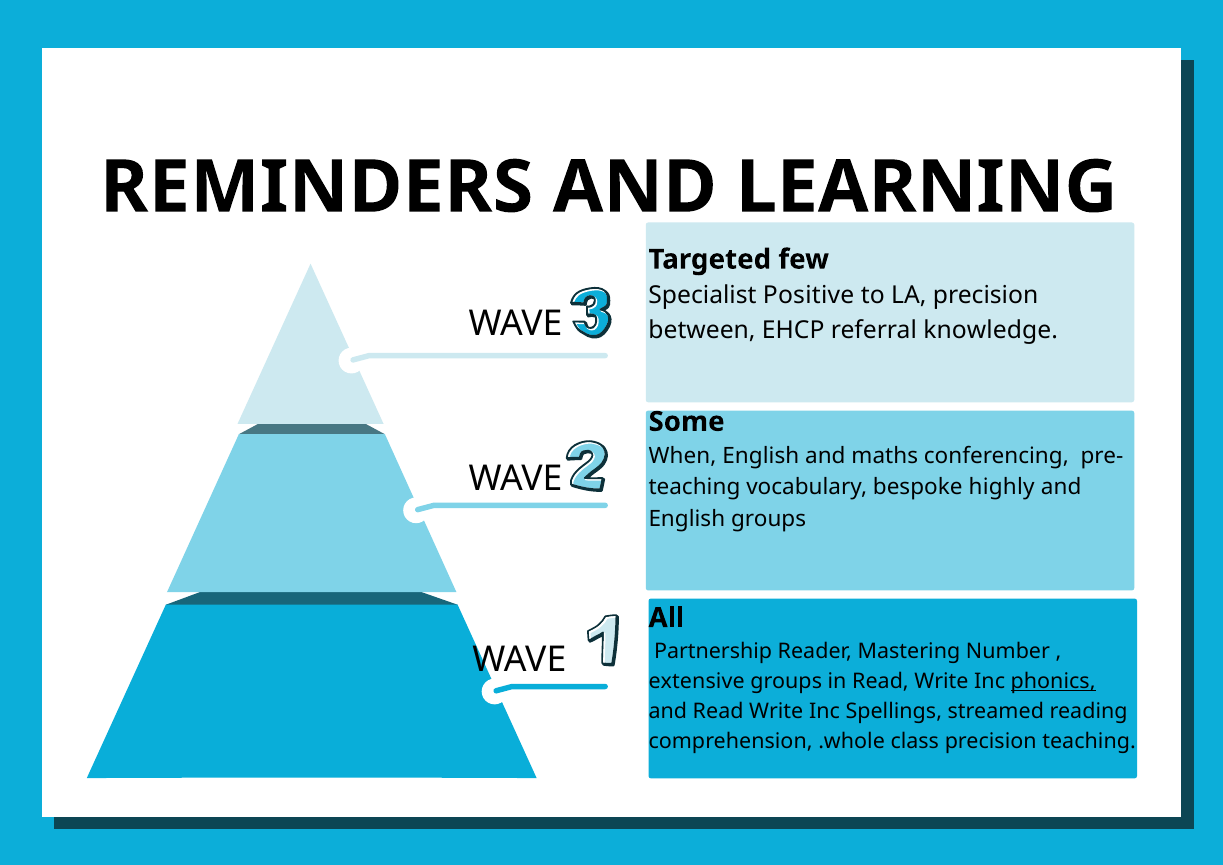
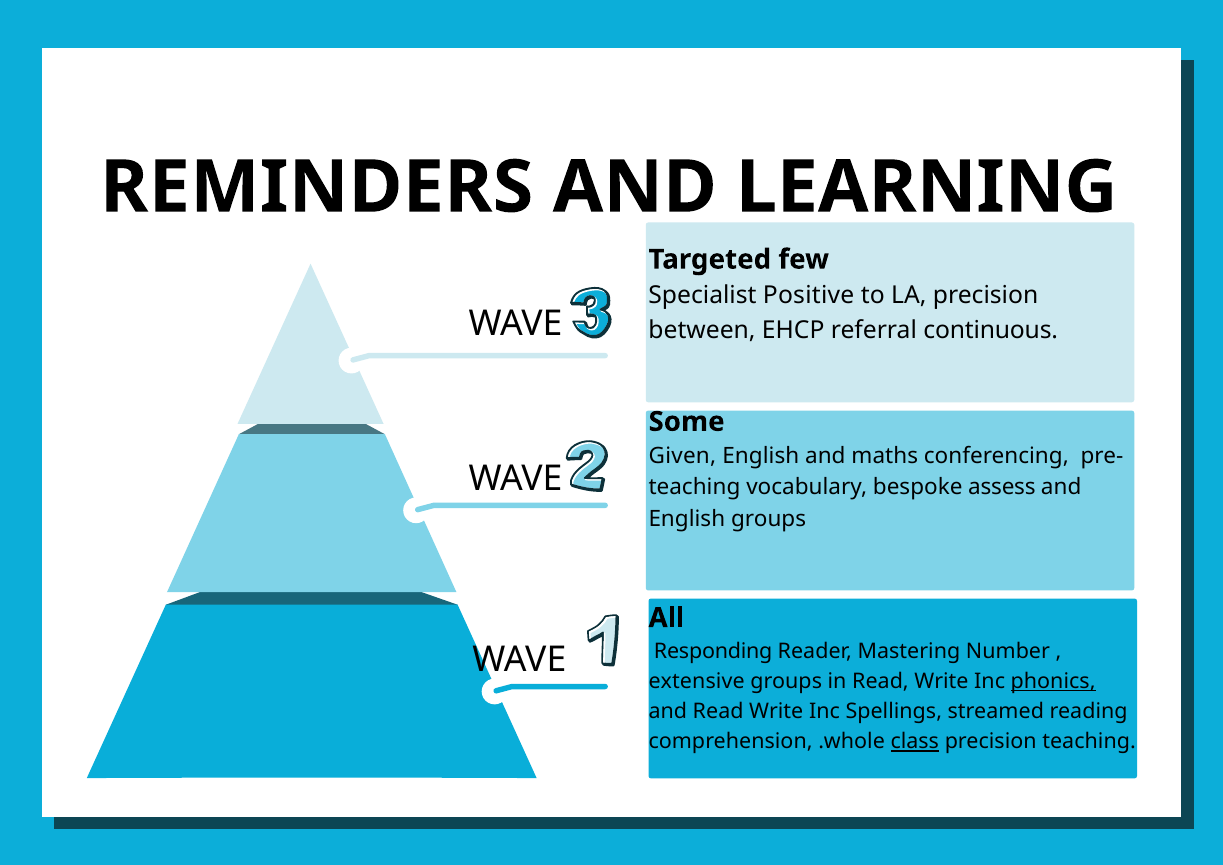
knowledge: knowledge -> continuous (991, 330)
When: When -> Given (682, 456)
highly: highly -> assess (1002, 488)
Partnership: Partnership -> Responding (713, 652)
class underline: none -> present (915, 742)
